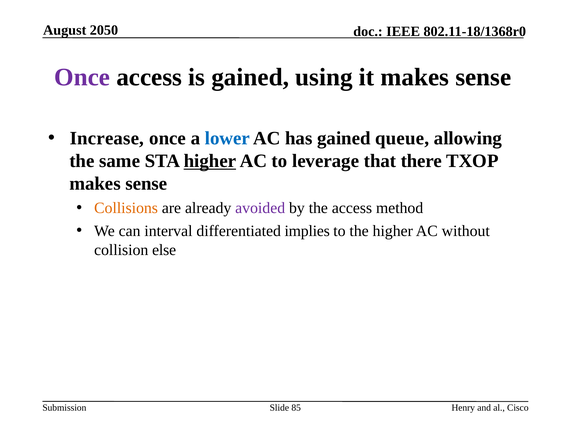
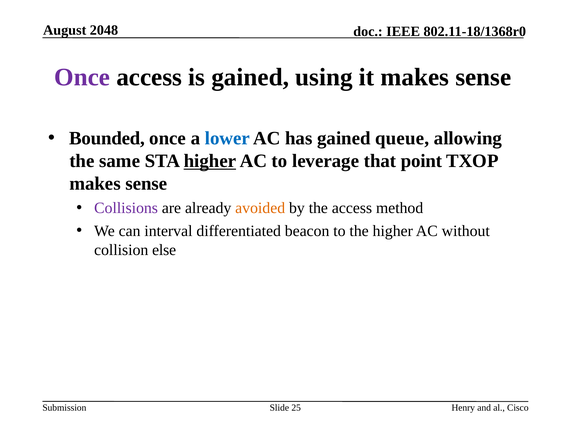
2050: 2050 -> 2048 (104, 30)
Increase: Increase -> Bounded (107, 138)
there: there -> point (421, 161)
Collisions colour: orange -> purple (126, 208)
avoided colour: purple -> orange (260, 208)
implies: implies -> beacon (307, 231)
85: 85 -> 25 (296, 407)
